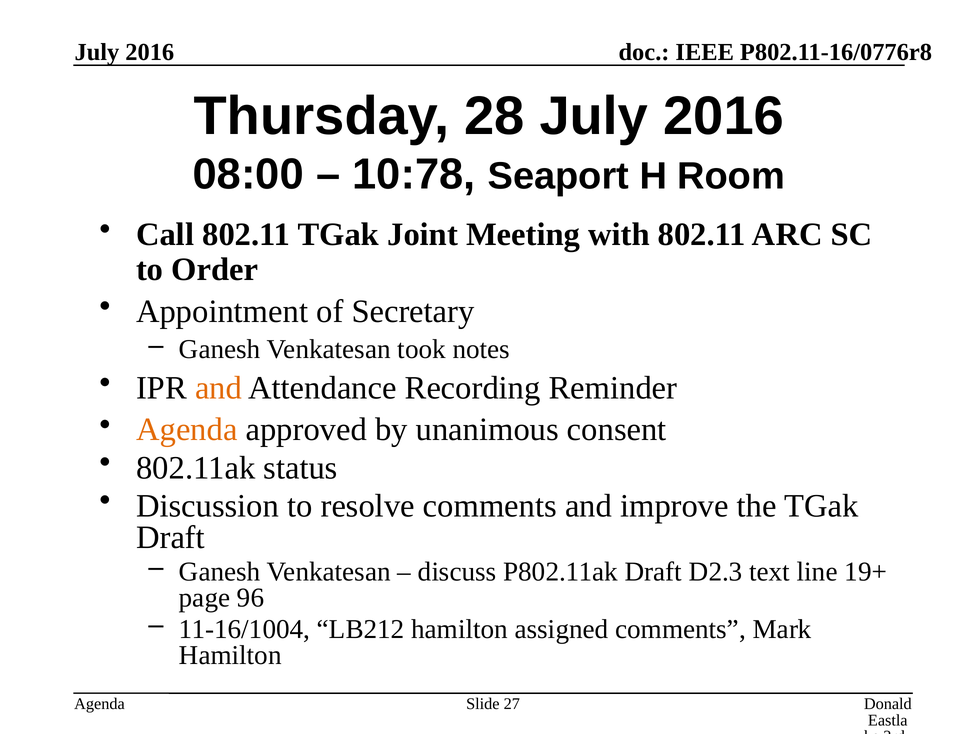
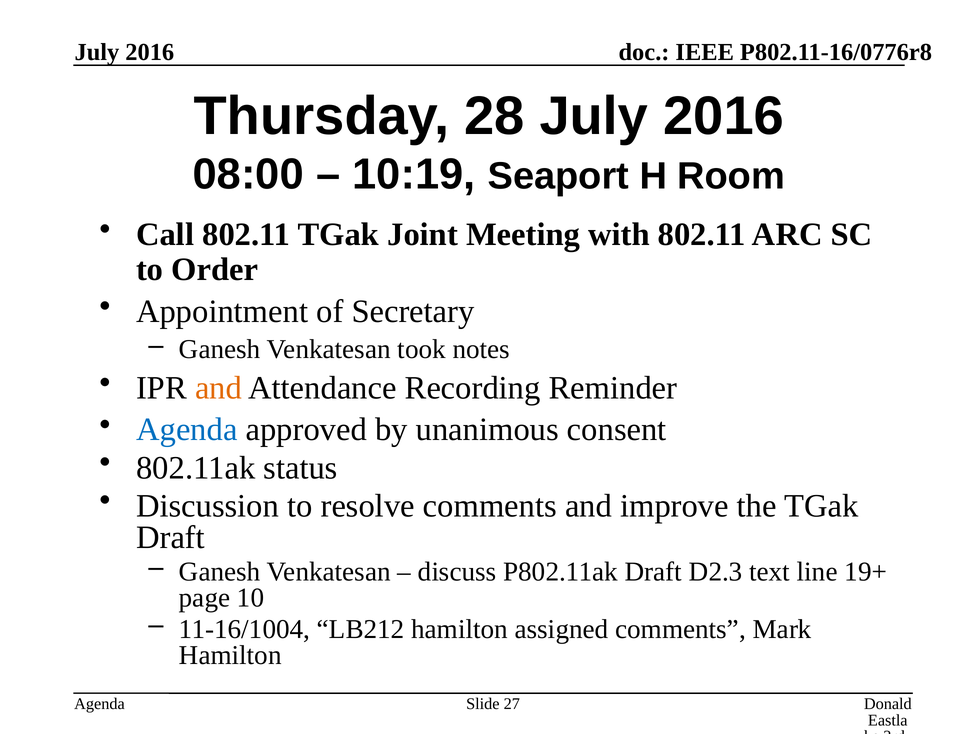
10:78: 10:78 -> 10:19 (414, 174)
Agenda colour: orange -> blue (187, 429)
96: 96 -> 10 (251, 597)
